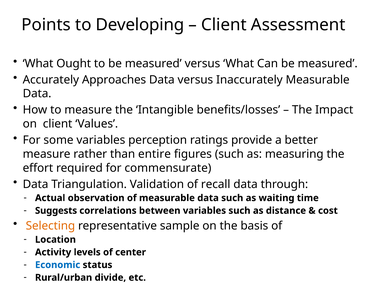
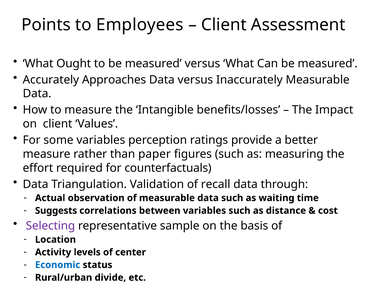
Developing: Developing -> Employees (140, 25)
entire: entire -> paper (155, 154)
commensurate: commensurate -> counterfactuals (168, 168)
Selecting colour: orange -> purple (50, 226)
